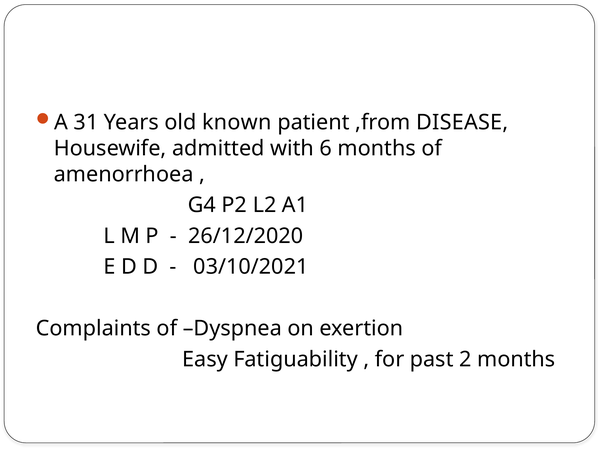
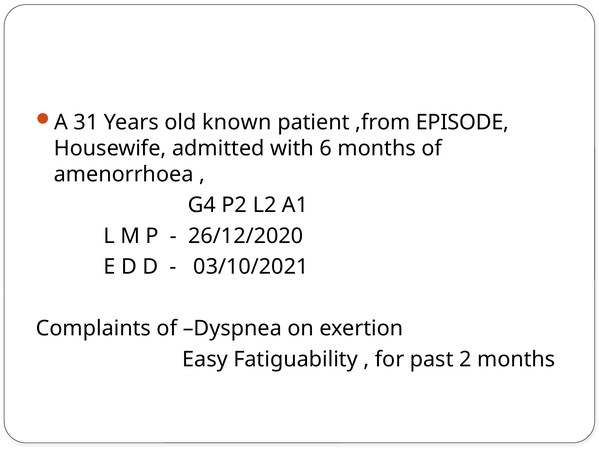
DISEASE: DISEASE -> EPISODE (462, 122)
